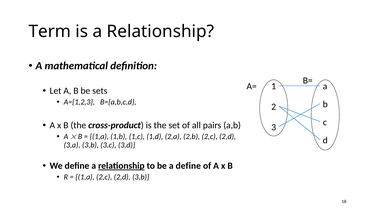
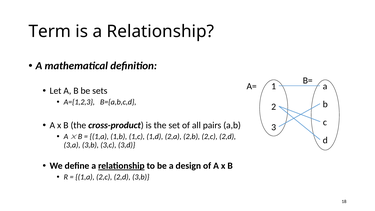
a define: define -> design (188, 166)
